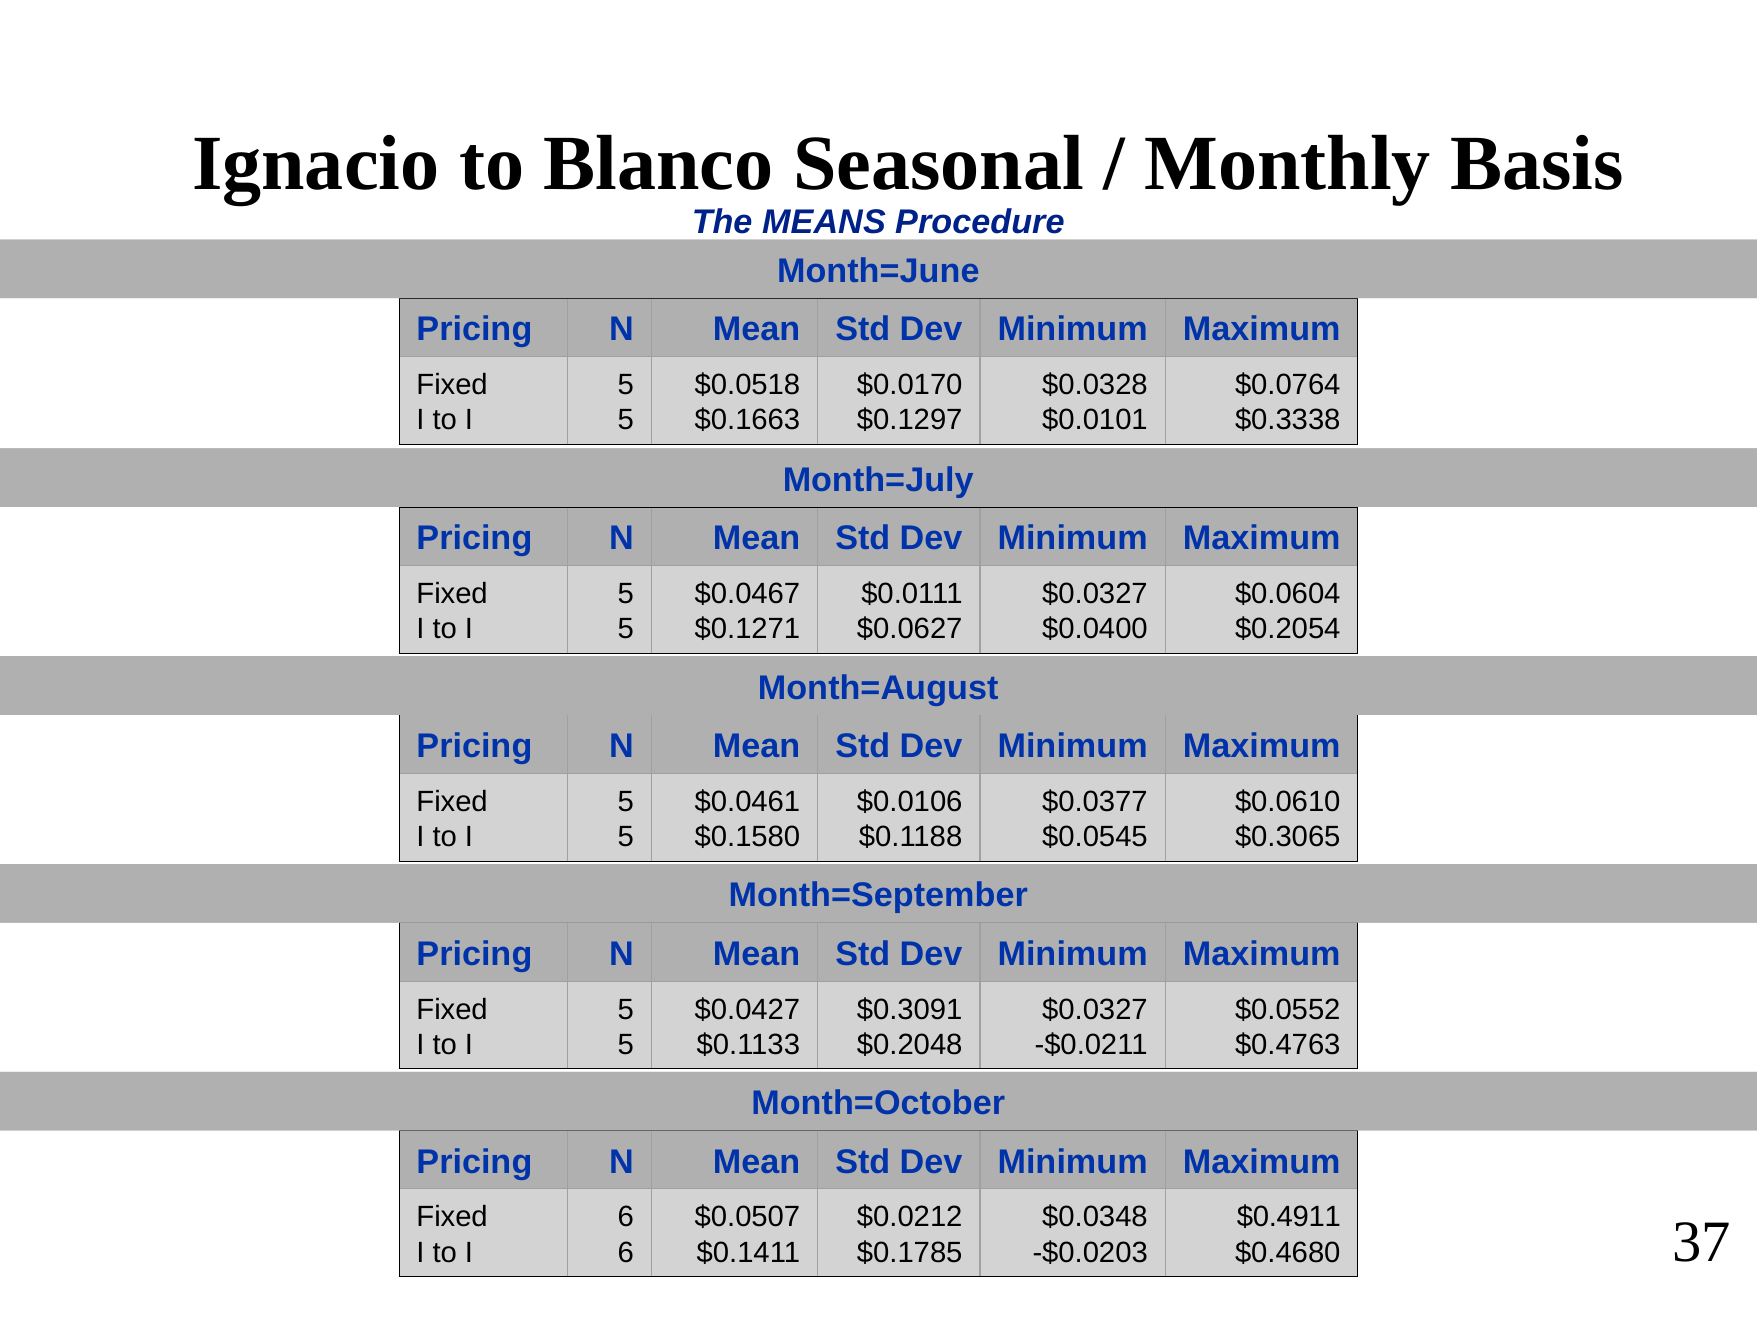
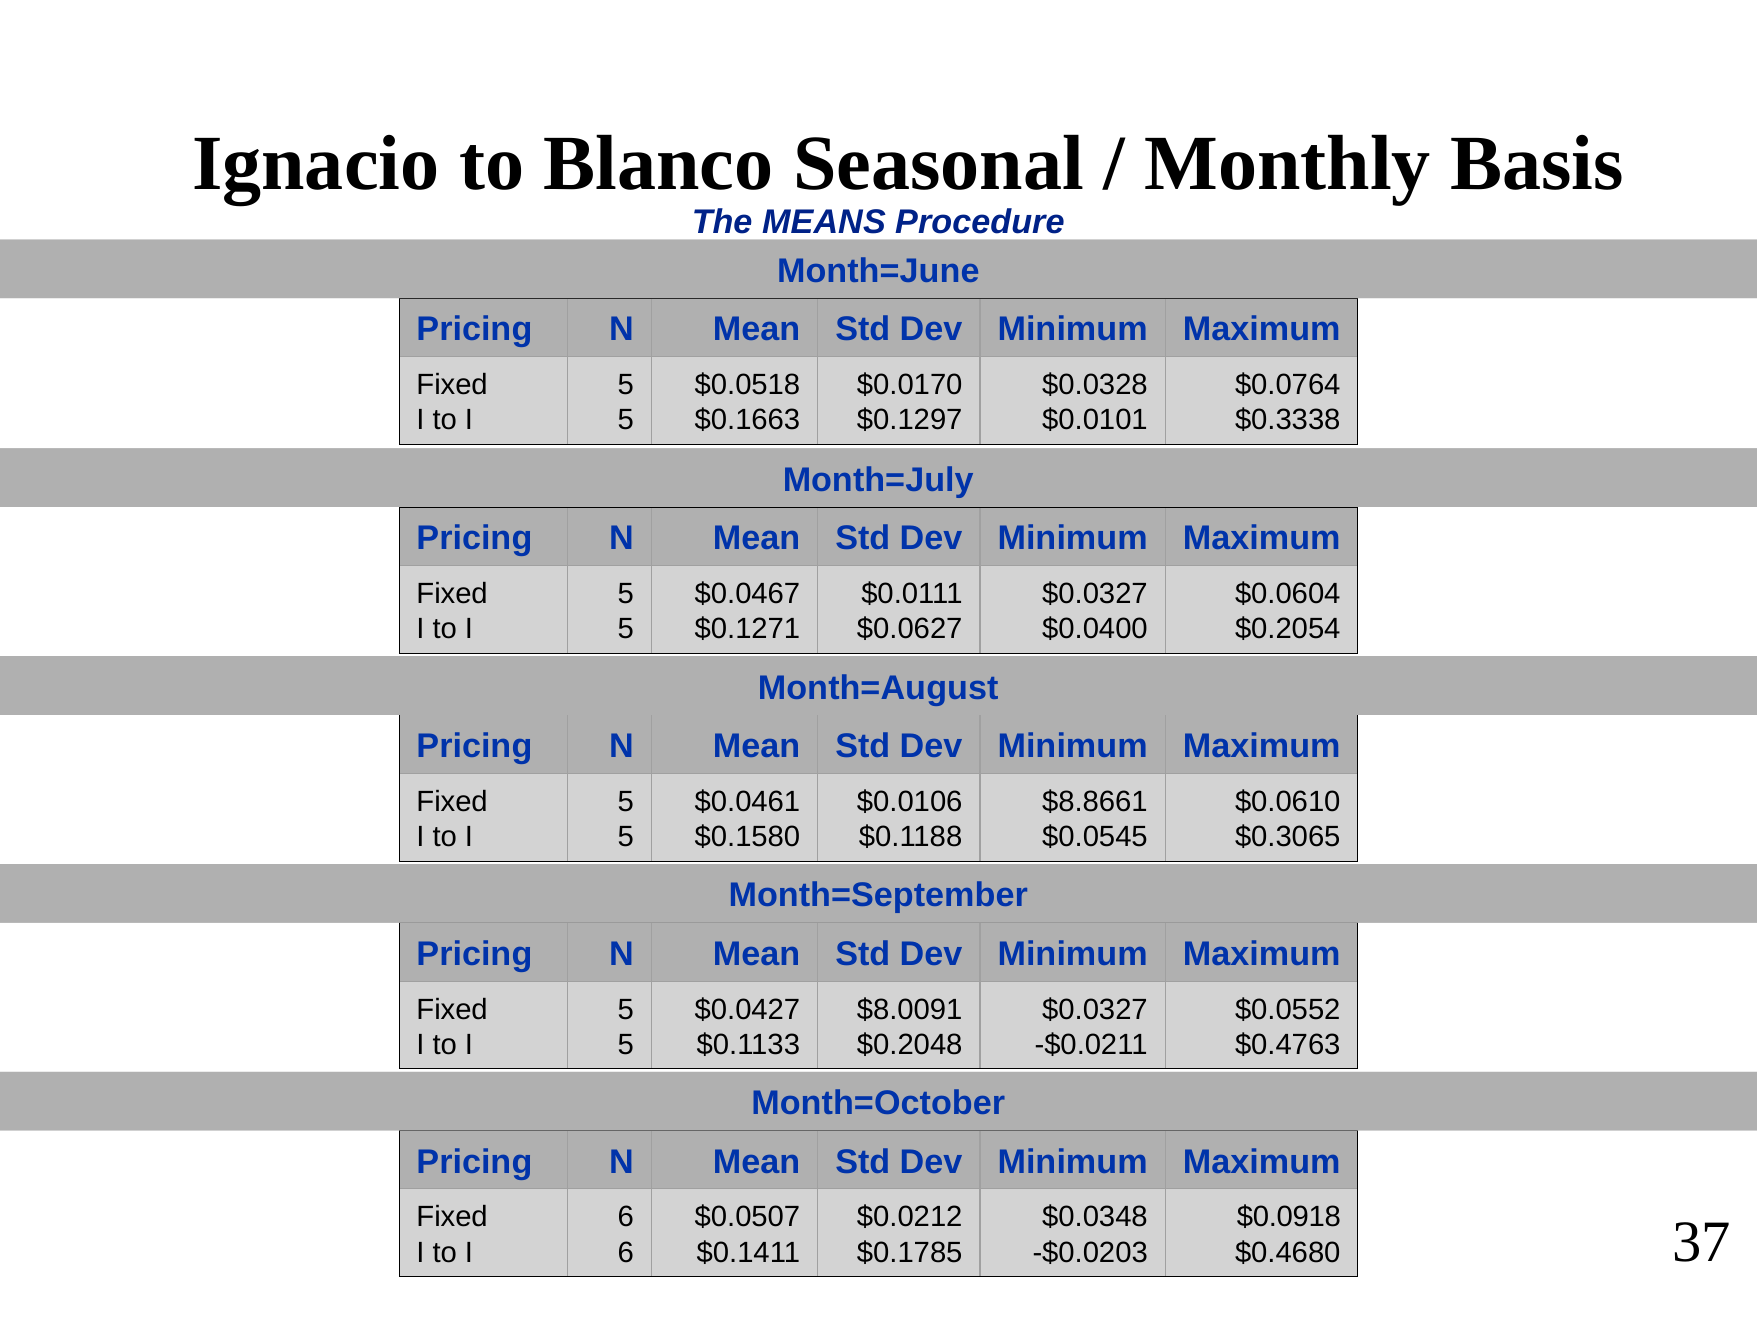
$0.0377: $0.0377 -> $8.8661 (1095, 802)
$0.3091: $0.3091 -> $8.0091 (910, 1009)
$0.4911: $0.4911 -> $0.0918 (1289, 1217)
